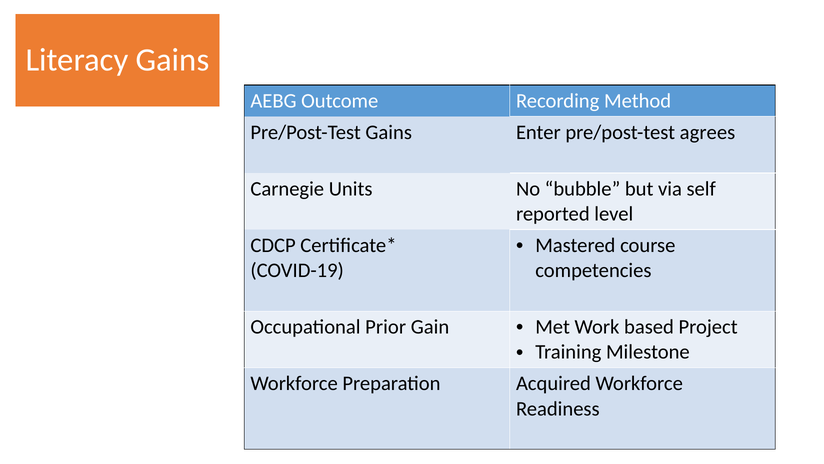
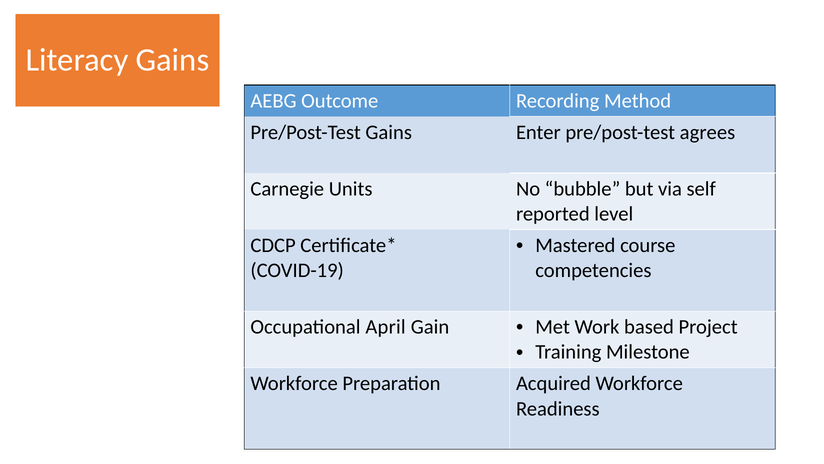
Prior: Prior -> April (386, 327)
